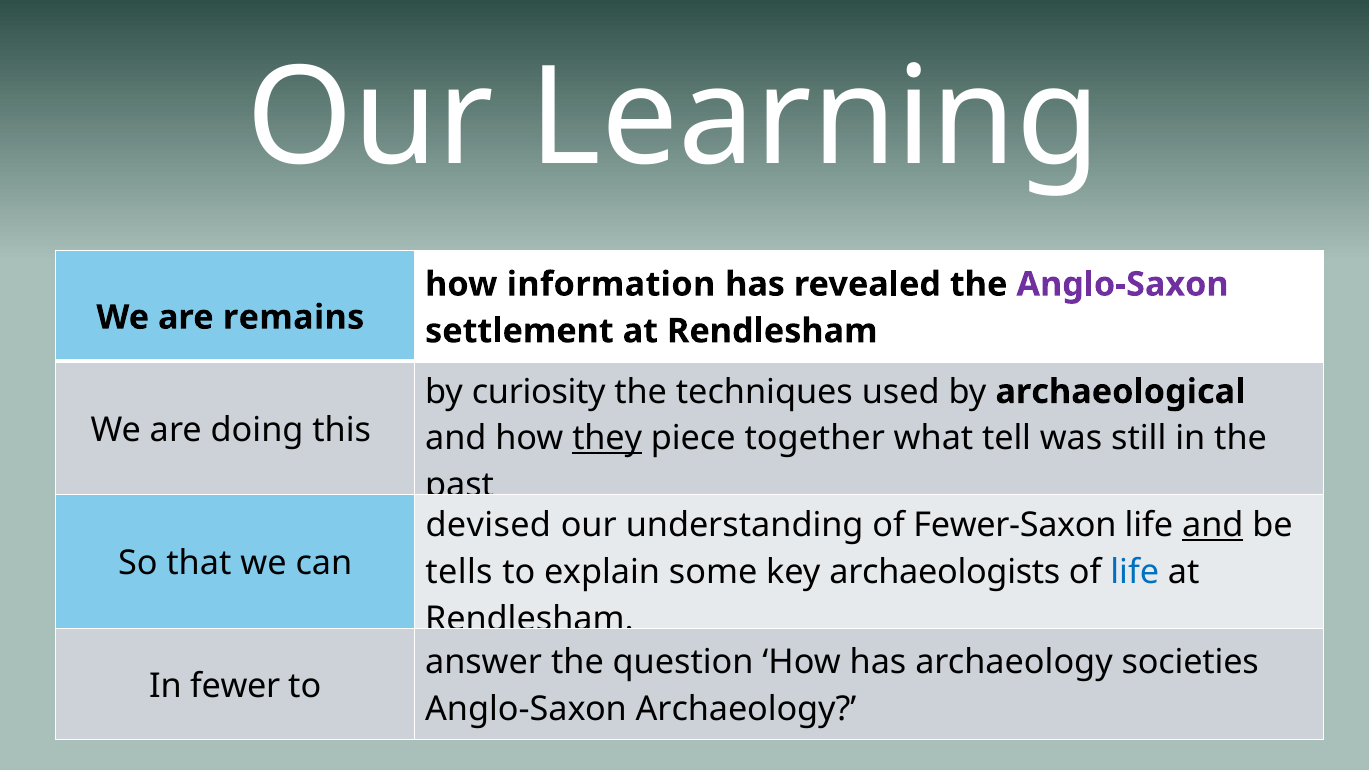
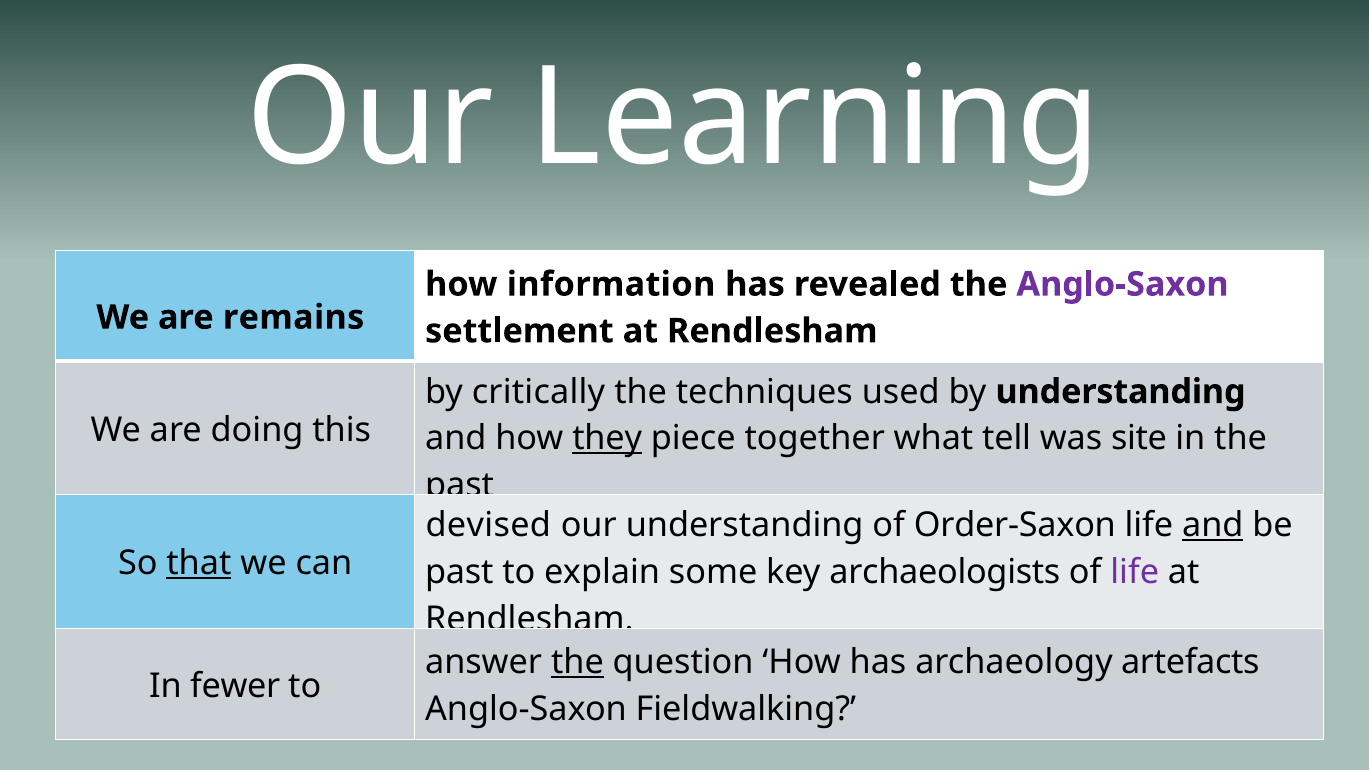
curiosity: curiosity -> critically (538, 392)
by archaeological: archaeological -> understanding (1121, 392)
still: still -> site (1139, 439)
Fewer-Saxon: Fewer-Saxon -> Order-Saxon (1015, 525)
that underline: none -> present (199, 564)
tells: tells -> past (459, 572)
life colour: blue -> purple (1135, 572)
the underline: none -> present (577, 663)
societies: societies -> artefacts (1190, 663)
Anglo-Saxon Archaeology: Archaeology -> Fieldwalking (746, 709)
